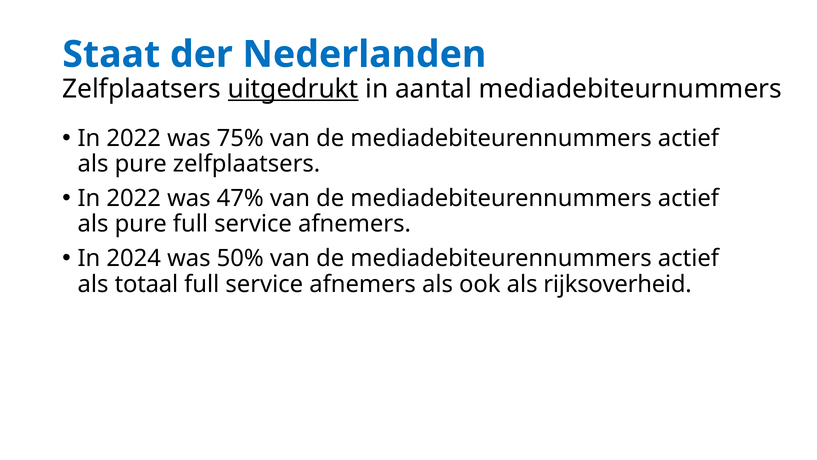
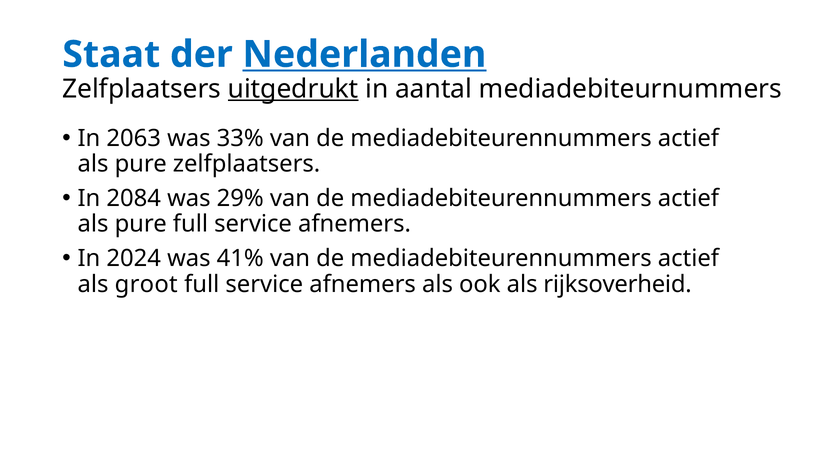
Nederlanden underline: none -> present (364, 54)
2022: 2022 -> 2063 (134, 138)
75%: 75% -> 33% (240, 138)
2022: 2022 -> 2084 (134, 198)
47%: 47% -> 29% (240, 198)
50%: 50% -> 41% (240, 258)
totaal: totaal -> groot (146, 284)
